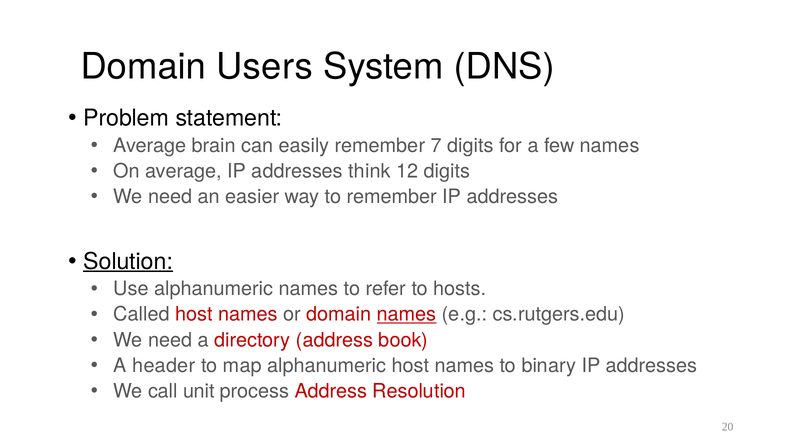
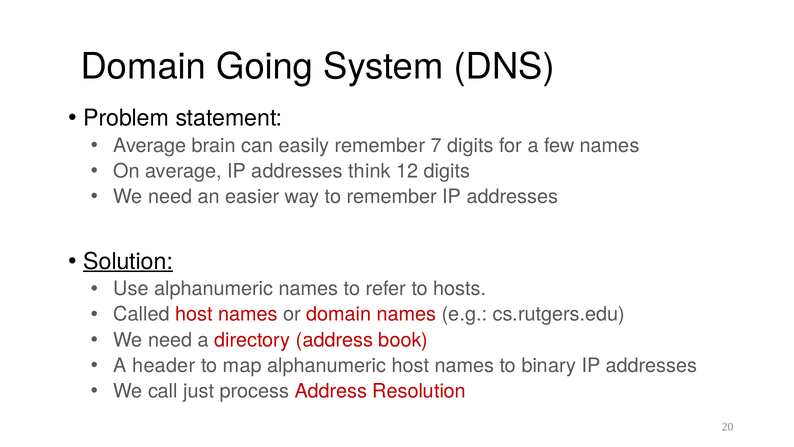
Users: Users -> Going (265, 67)
names underline: present -> none (407, 314)
unit: unit -> just (199, 391)
